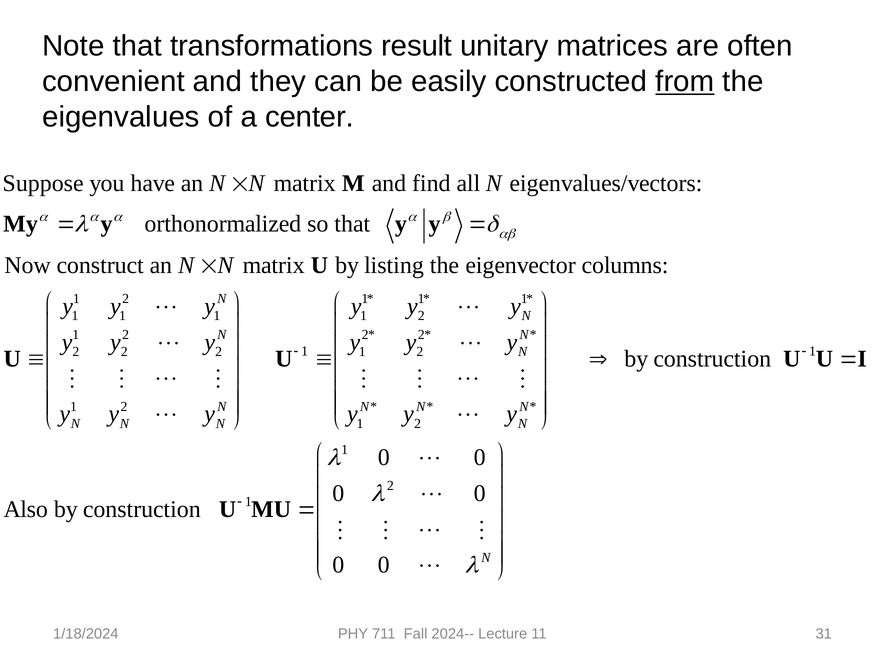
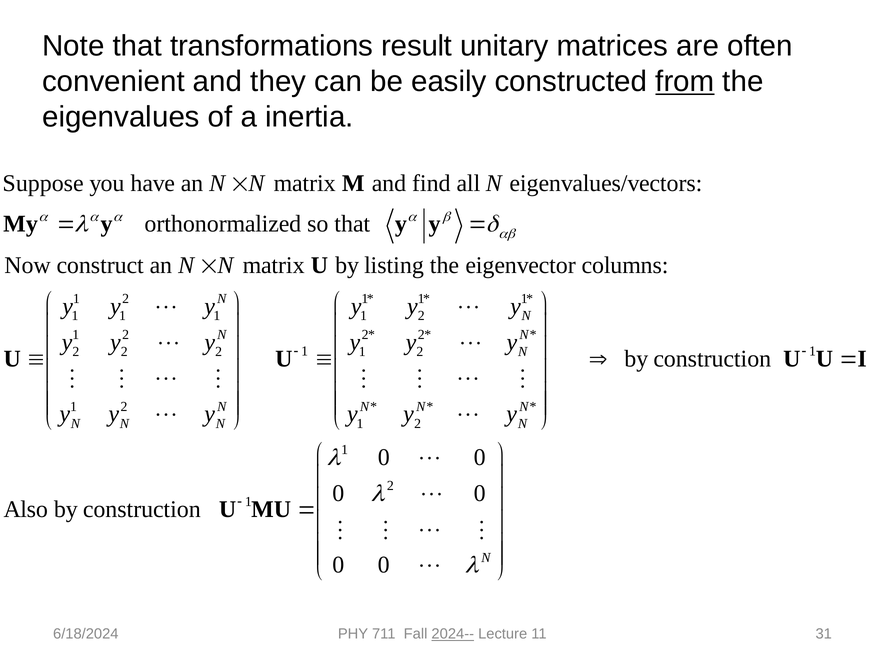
center: center -> inertia (309, 117)
1/18/2024: 1/18/2024 -> 6/18/2024 (86, 634)
2024-- underline: none -> present (453, 634)
